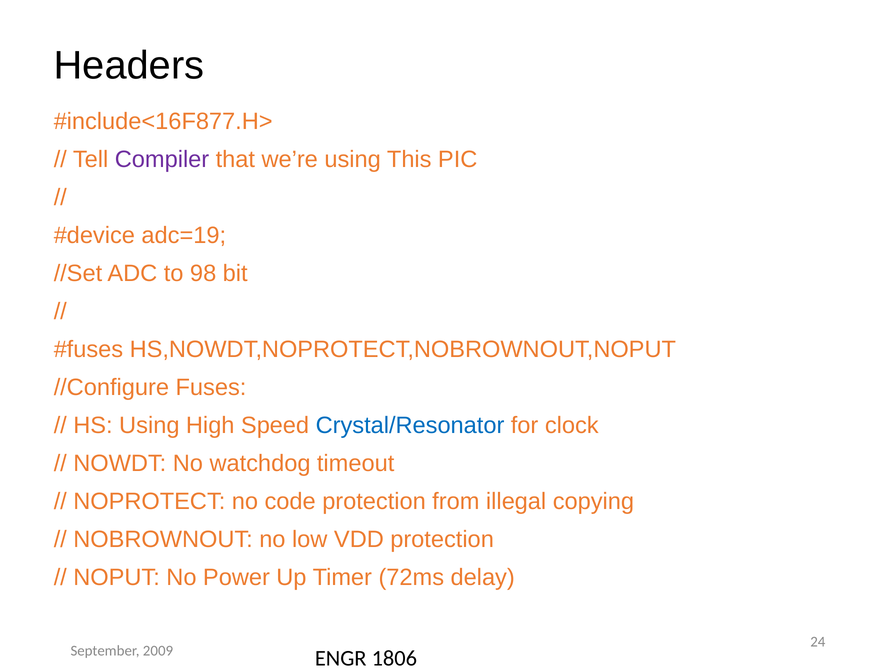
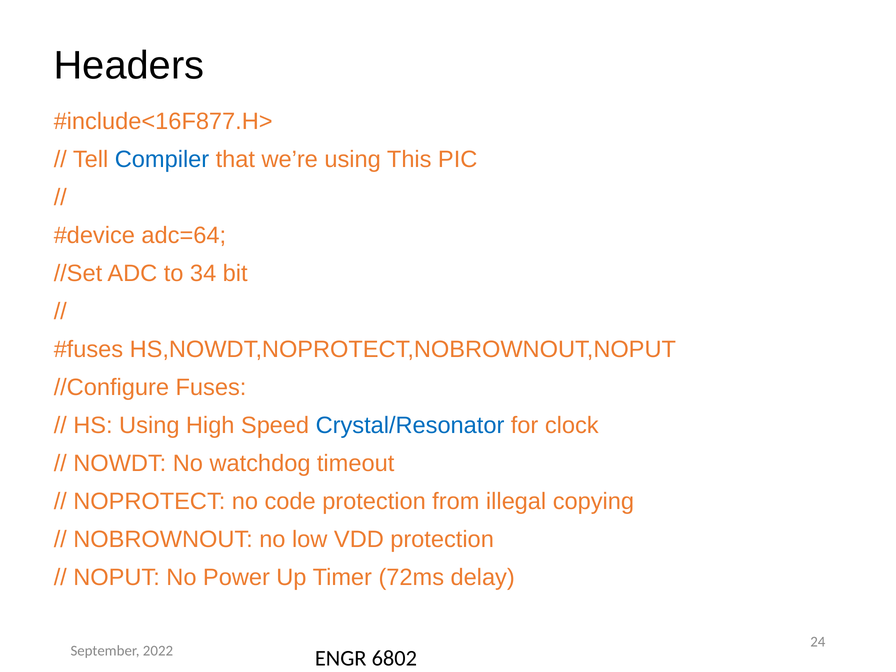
Compiler colour: purple -> blue (162, 160)
adc=19: adc=19 -> adc=64 (184, 236)
98: 98 -> 34 (203, 274)
2009: 2009 -> 2022 (158, 651)
1806: 1806 -> 6802 (394, 658)
